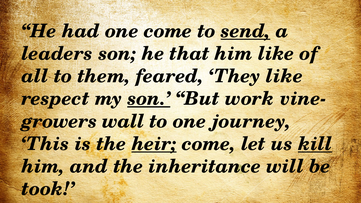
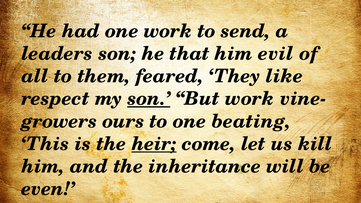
one come: come -> work (168, 31)
send underline: present -> none (246, 31)
him like: like -> evil (276, 54)
wall: wall -> ours (123, 121)
journey: journey -> beating (251, 121)
kill underline: present -> none (315, 144)
took: took -> even (48, 189)
